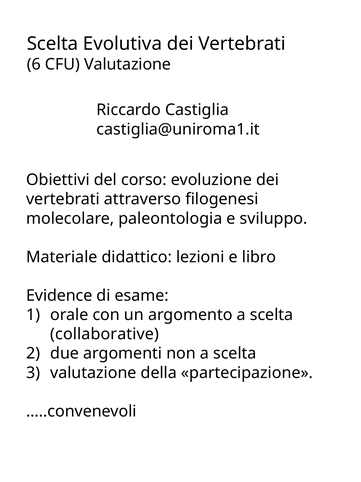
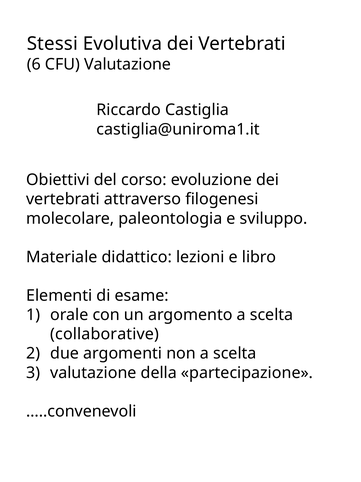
Scelta: Scelta -> Stessi (52, 44)
Evidence: Evidence -> Elementi (59, 295)
